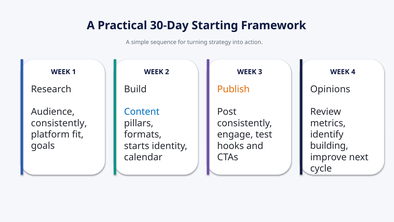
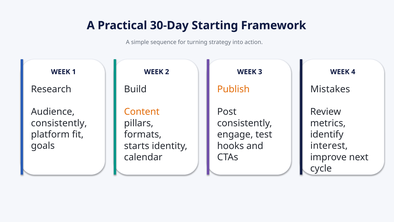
Opinions: Opinions -> Mistakes (330, 89)
Content colour: blue -> orange (142, 112)
building: building -> interest (329, 146)
